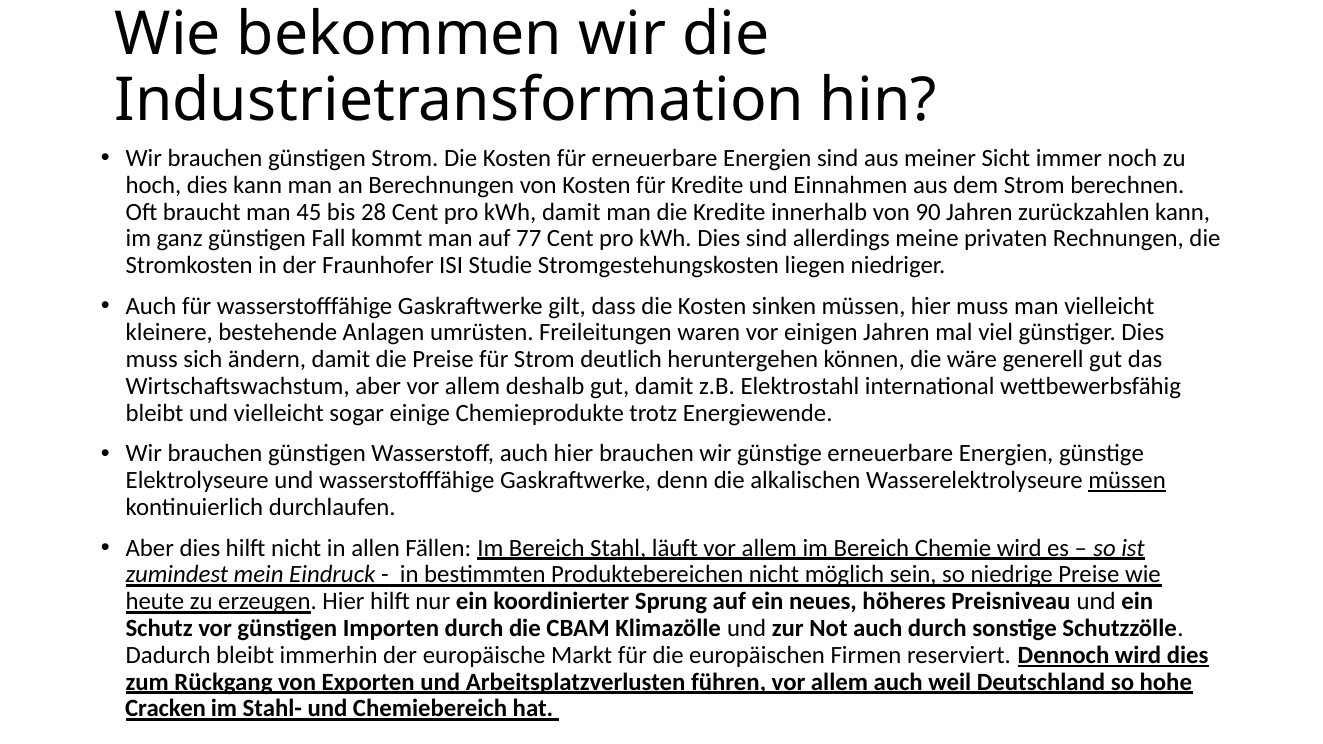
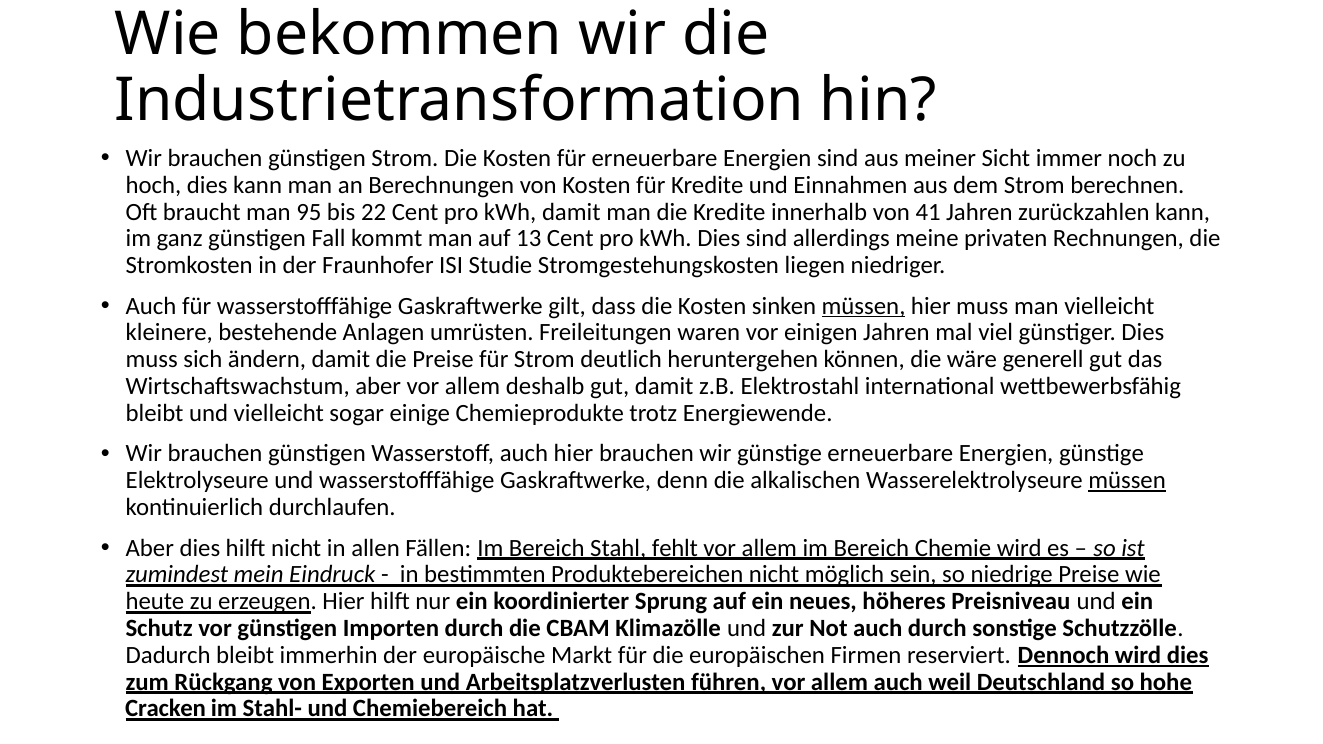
45: 45 -> 95 (309, 212)
28: 28 -> 22 (374, 212)
90: 90 -> 41 (928, 212)
77: 77 -> 13 (529, 239)
müssen underline: none -> present (864, 306)
läuft: läuft -> fehlt (675, 548)
